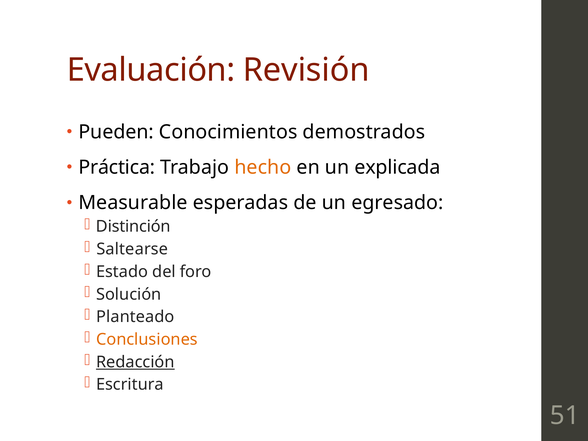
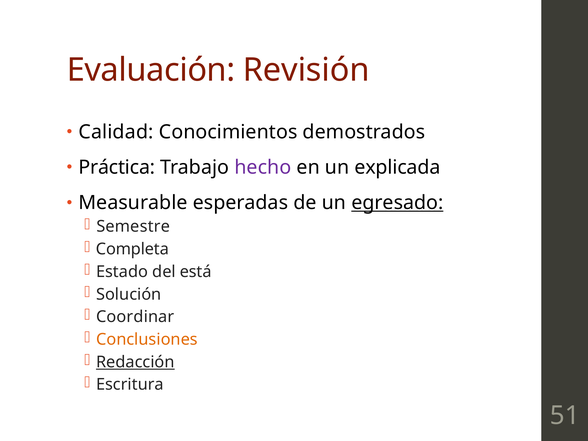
Pueden: Pueden -> Calidad (116, 132)
hecho colour: orange -> purple (263, 167)
egresado underline: none -> present (397, 203)
Distinción: Distinción -> Semestre (133, 227)
Saltearse: Saltearse -> Completa (132, 249)
foro: foro -> está (196, 272)
Planteado: Planteado -> Coordinar (135, 317)
